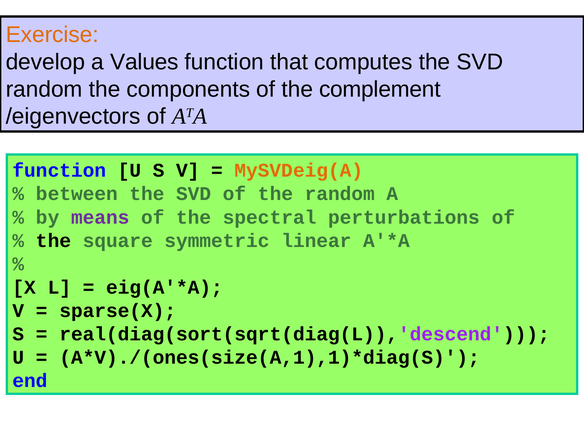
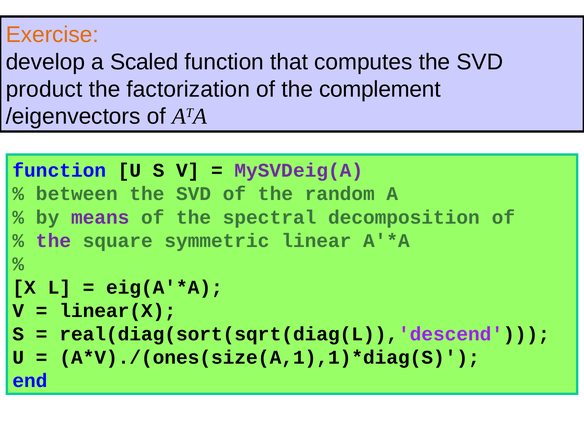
Values: Values -> Scaled (144, 62)
random: random -> product (44, 89)
components: components -> factorization (188, 89)
MySVDeig(A colour: orange -> purple (299, 171)
perturbations: perturbations -> decomposition (404, 217)
the colour: black -> purple (54, 241)
sparse(X: sparse(X -> linear(X (118, 311)
